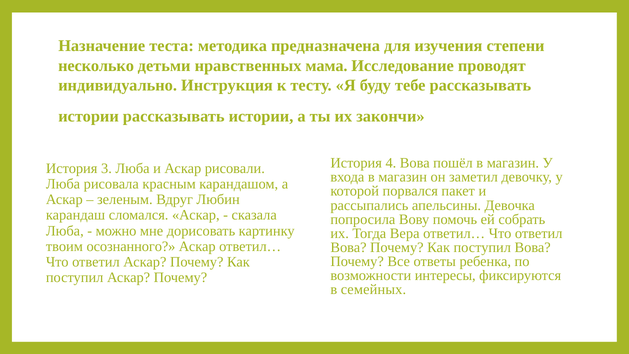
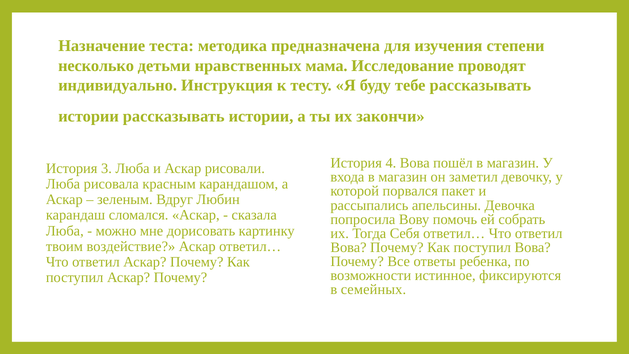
Вера: Вера -> Себя (405, 233)
осознанного: осознанного -> воздействие (131, 246)
интересы: интересы -> истинное (445, 275)
